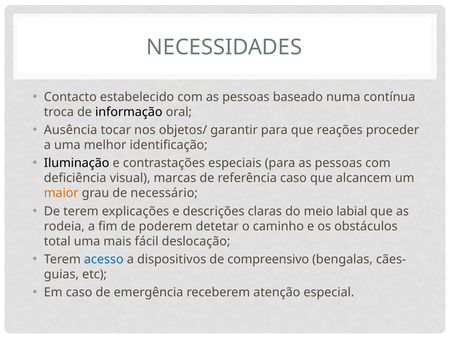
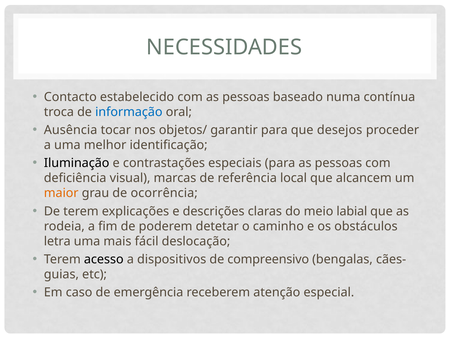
informação colour: black -> blue (129, 112)
reações: reações -> desejos (340, 130)
referência caso: caso -> local (294, 178)
necessário: necessário -> ocorrência (164, 193)
total: total -> letra (57, 241)
acesso colour: blue -> black (104, 259)
